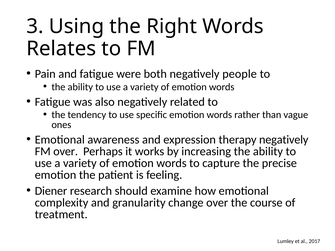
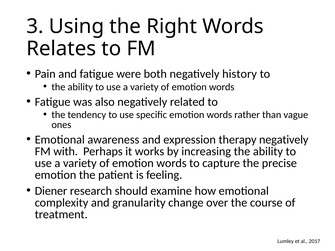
people: people -> history (240, 74)
FM over: over -> with (66, 152)
